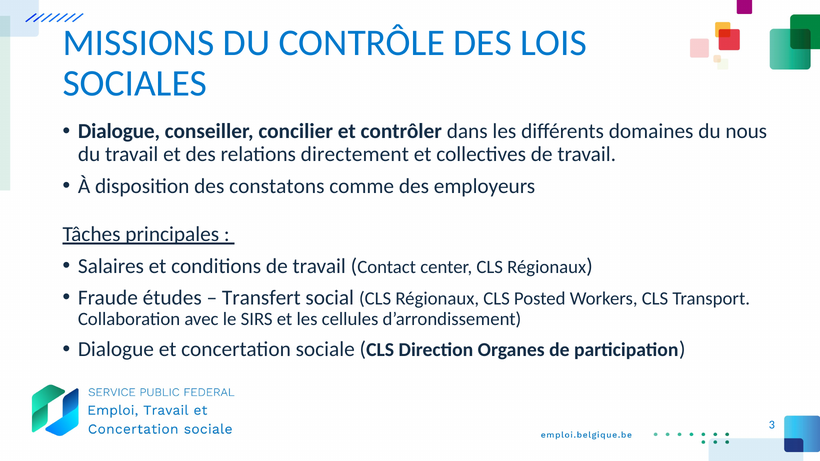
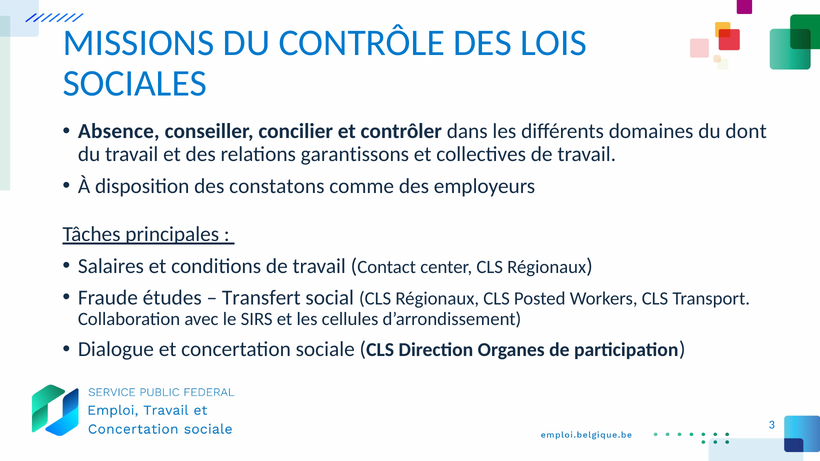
Dialogue: Dialogue -> Absence (119, 131)
nous: nous -> dont (746, 131)
directement: directement -> garantissons (355, 154)
